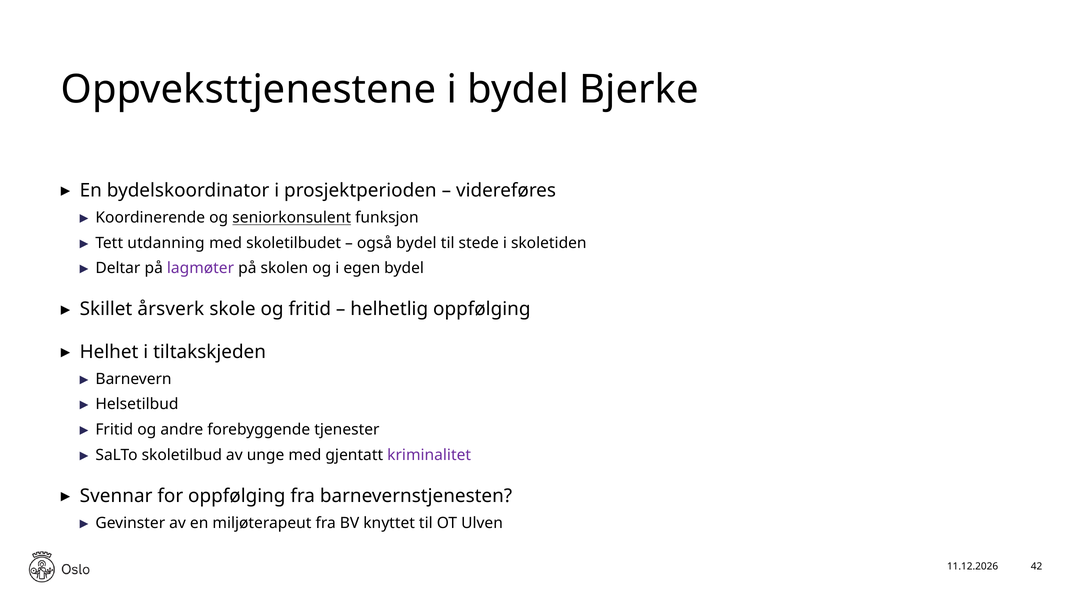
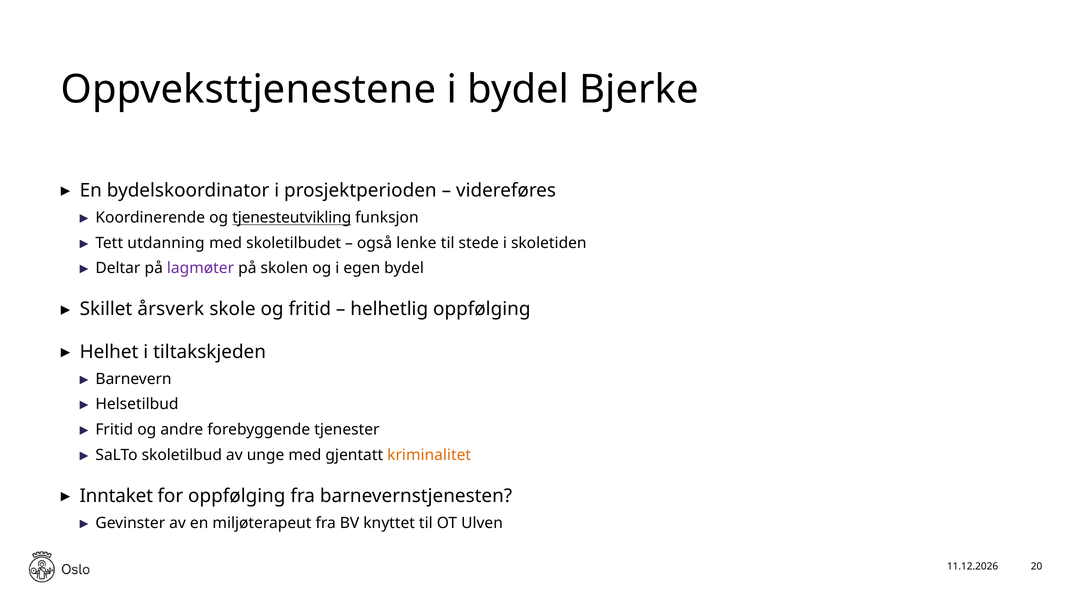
seniorkonsulent: seniorkonsulent -> tjenesteutvikling (292, 218)
også bydel: bydel -> lenke (416, 243)
kriminalitet colour: purple -> orange (429, 455)
Svennar: Svennar -> Inntaket (116, 496)
42: 42 -> 20 (1037, 567)
